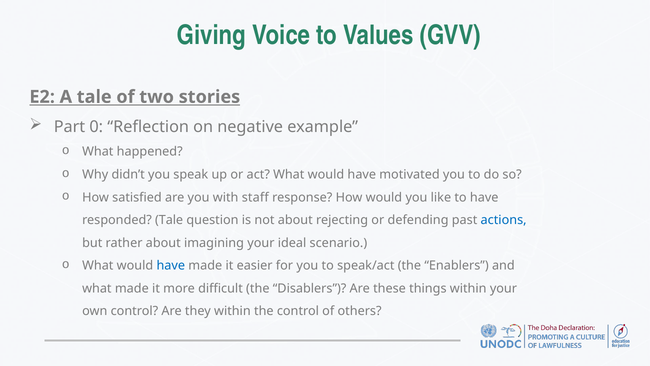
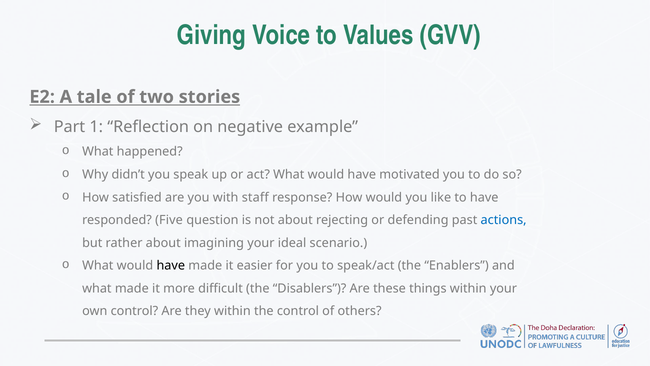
0: 0 -> 1 (96, 127)
responded Tale: Tale -> Five (169, 220)
have colour: blue -> black (171, 265)
